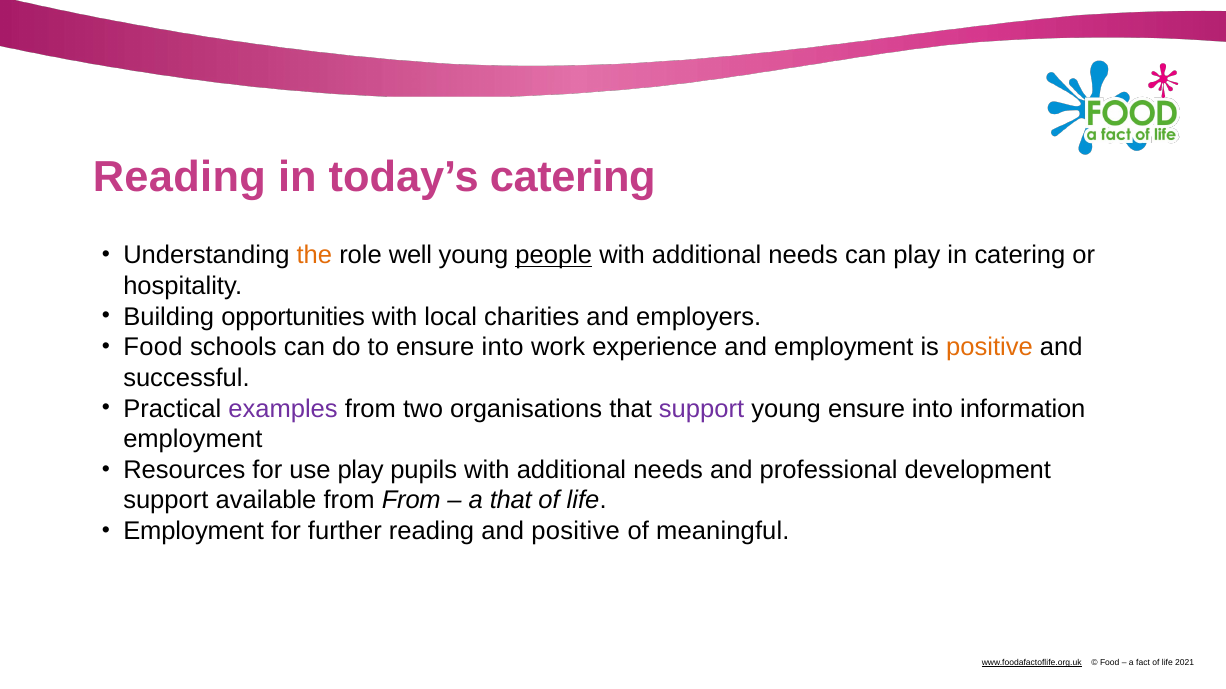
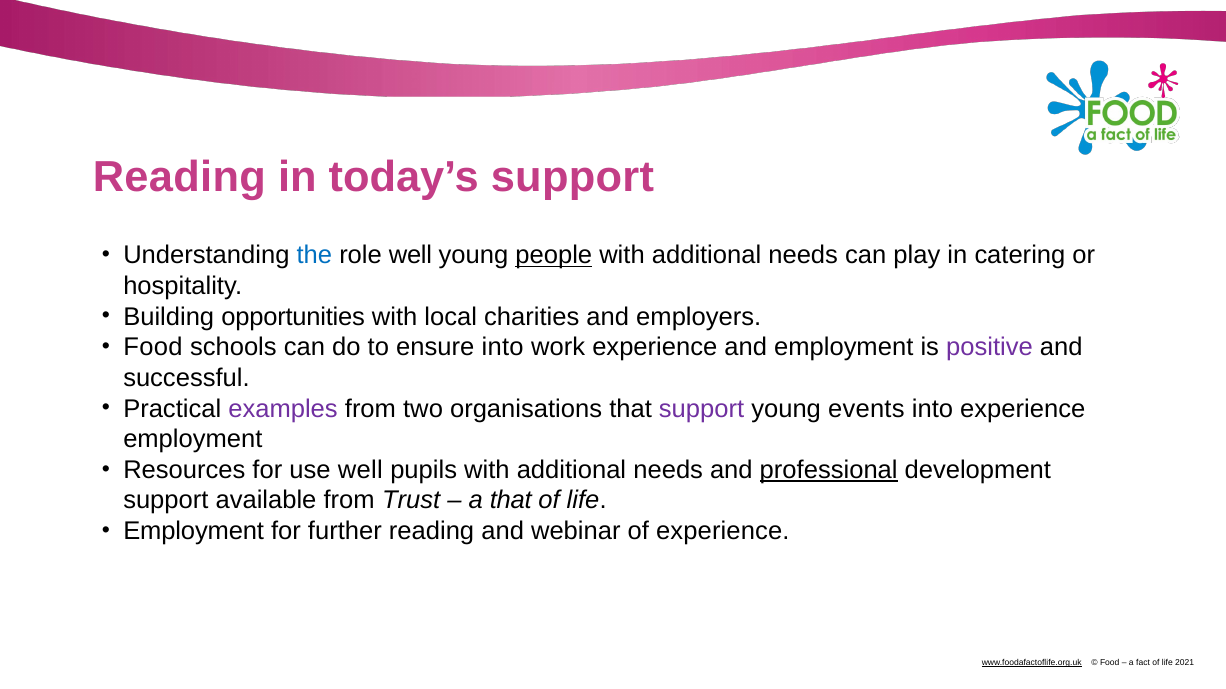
today’s catering: catering -> support (572, 178)
the colour: orange -> blue (314, 256)
positive colour: orange -> purple (989, 348)
young ensure: ensure -> events (866, 409)
into information: information -> experience (1023, 409)
use play: play -> well (360, 470)
professional underline: none -> present (829, 470)
from From: From -> Trust (411, 501)
and positive: positive -> webinar (576, 532)
of meaningful: meaningful -> experience (723, 532)
